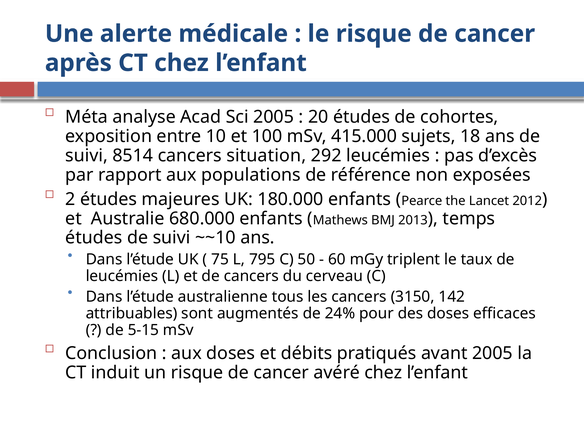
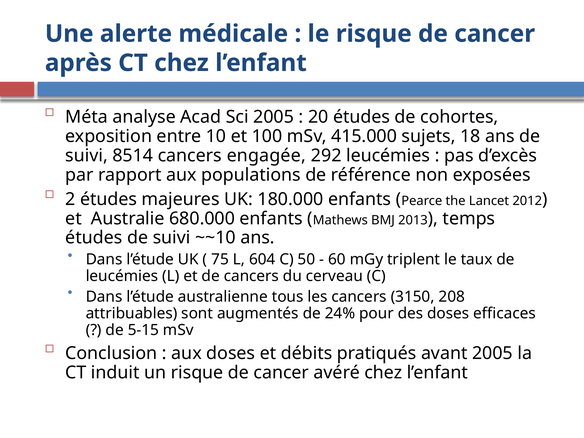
situation: situation -> engagée (266, 156)
795: 795 -> 604 (262, 259)
142: 142 -> 208 (452, 297)
